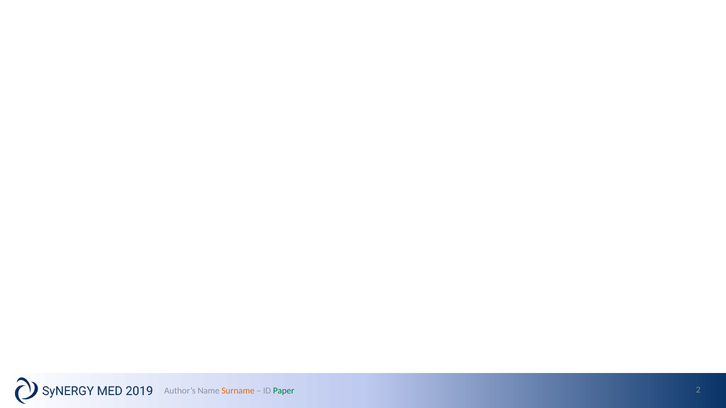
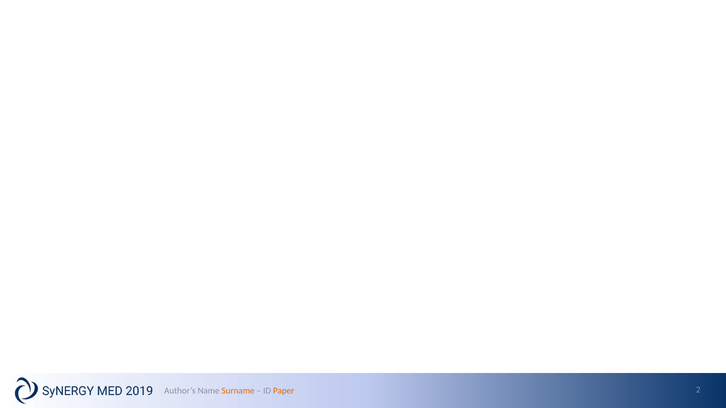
Paper colour: green -> orange (284, 391)
